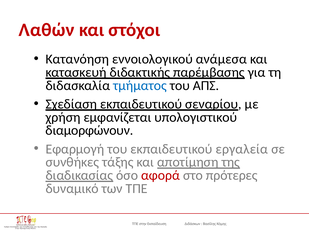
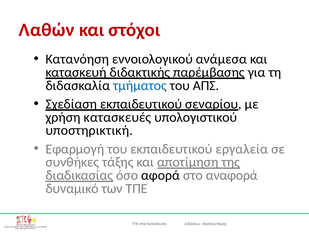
εμφανίζεται: εμφανίζεται -> κατασκευές (117, 117)
διαμορφώνουν: διαμορφώνουν -> υποστηρικτική (89, 130)
αφορά colour: red -> black (160, 175)
πρότερες: πρότερες -> αναφορά (232, 175)
